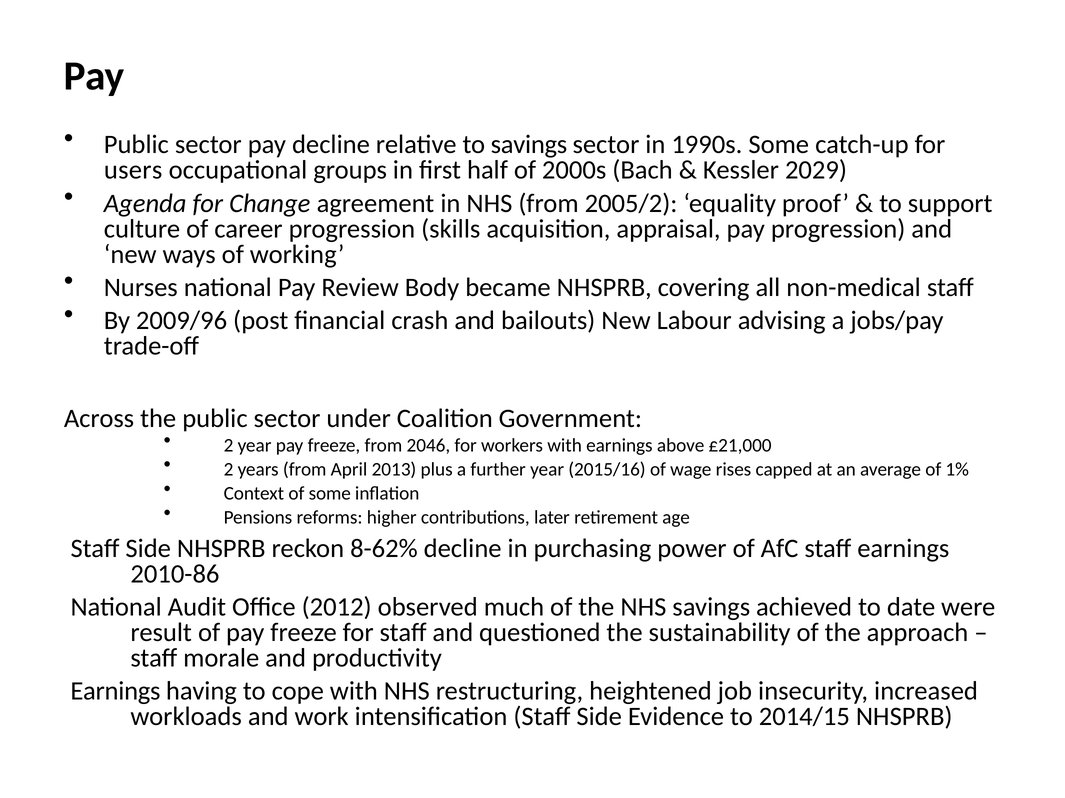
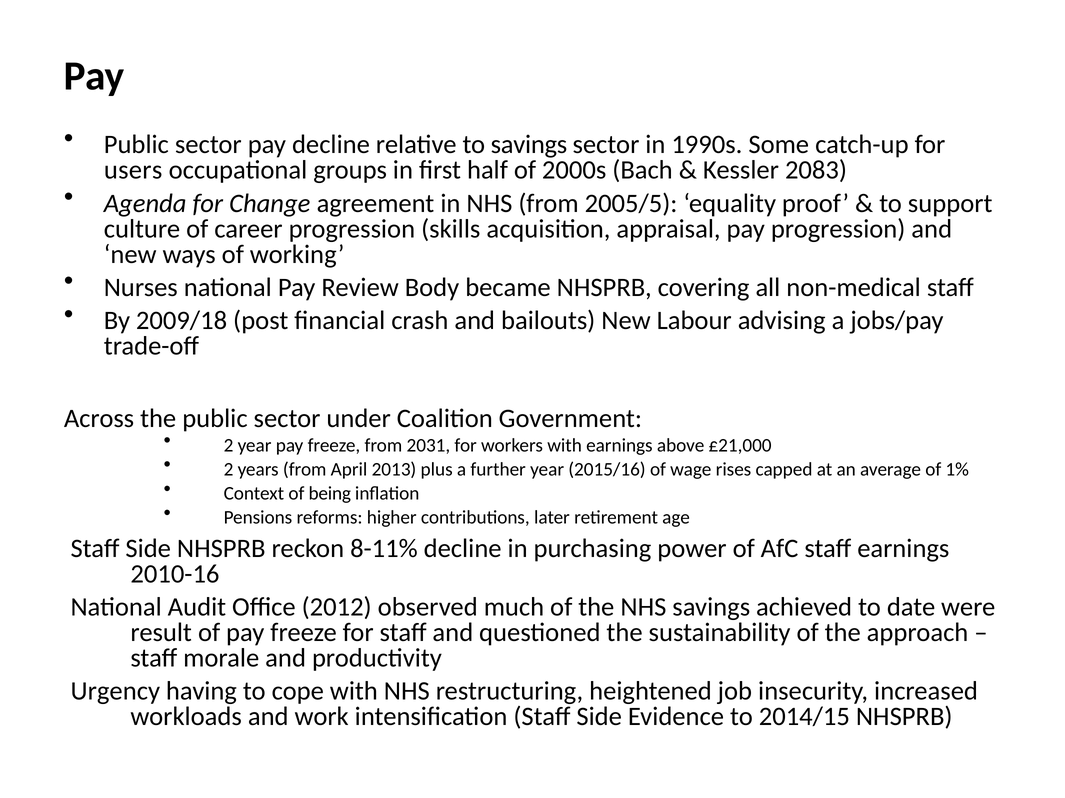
2029: 2029 -> 2083 (816, 170)
2005/2: 2005/2 -> 2005/5 (631, 203)
2009/96: 2009/96 -> 2009/18 (182, 321)
2046: 2046 -> 2031 (428, 446)
of some: some -> being (330, 494)
8-62%: 8-62% -> 8-11% (384, 549)
2010-86: 2010-86 -> 2010-16 (175, 574)
Earnings: Earnings -> Urgency (115, 692)
